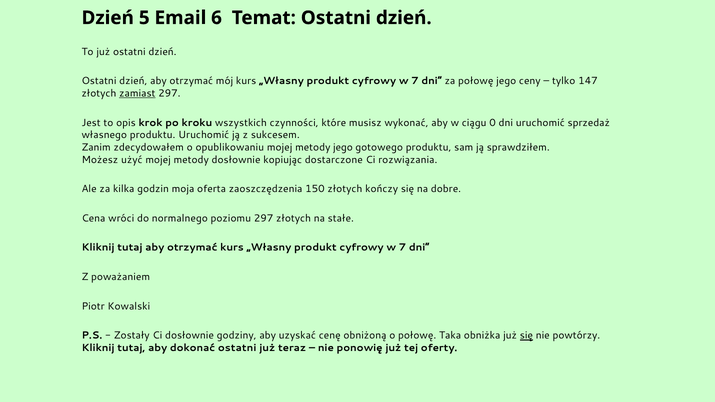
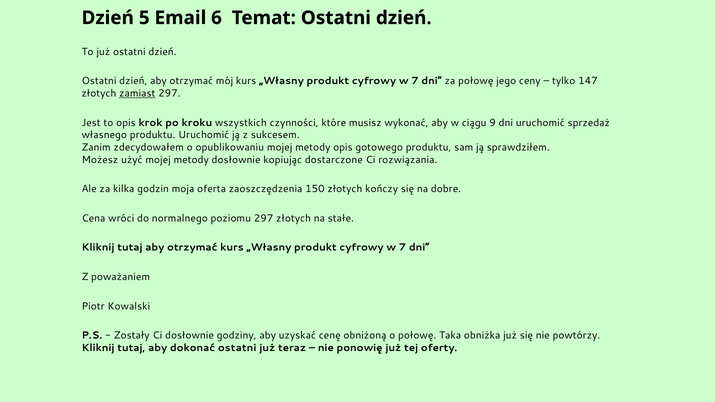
0: 0 -> 9 (493, 123)
metody jego: jego -> opis (343, 147)
się underline: present -> none (526, 336)
